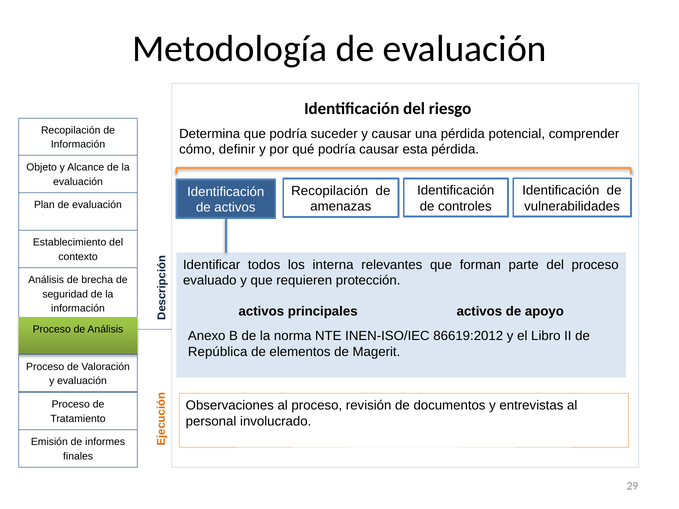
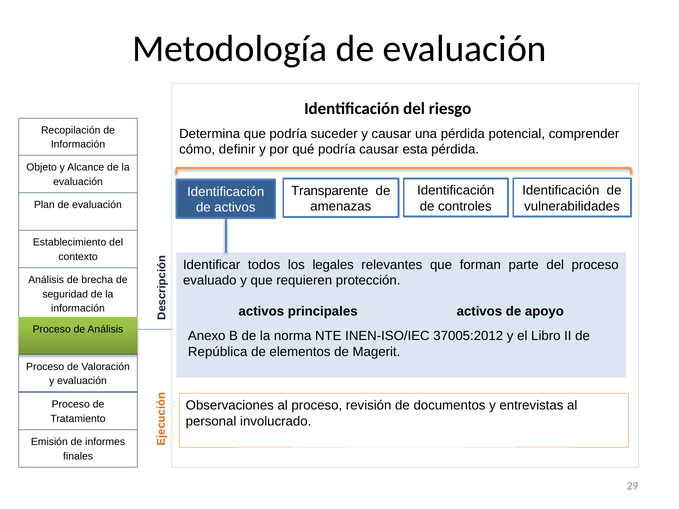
Recopilación: Recopilación -> Transparente (330, 191)
interna: interna -> legales (333, 265)
86619:2012: 86619:2012 -> 37005:2012 (468, 336)
